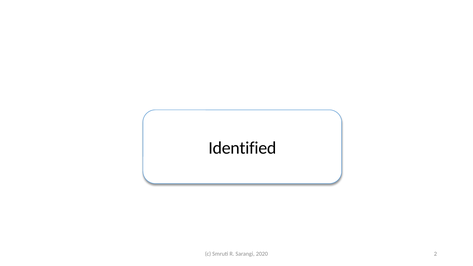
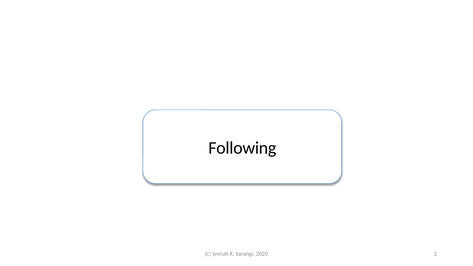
Identified: Identified -> Following (242, 148)
